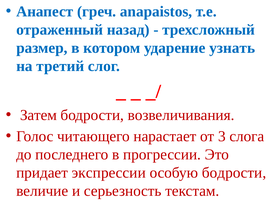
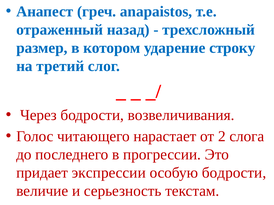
узнать: узнать -> строку (232, 48)
Затем: Затем -> Через (38, 115)
3: 3 -> 2 (222, 137)
